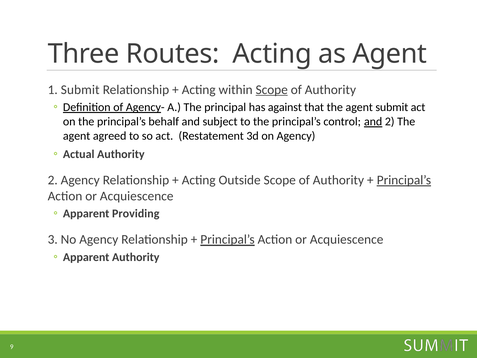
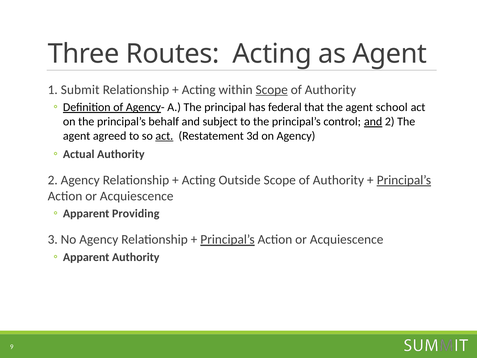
against: against -> federal (285, 107)
agent submit: submit -> school (392, 107)
act underline: none -> present (164, 136)
